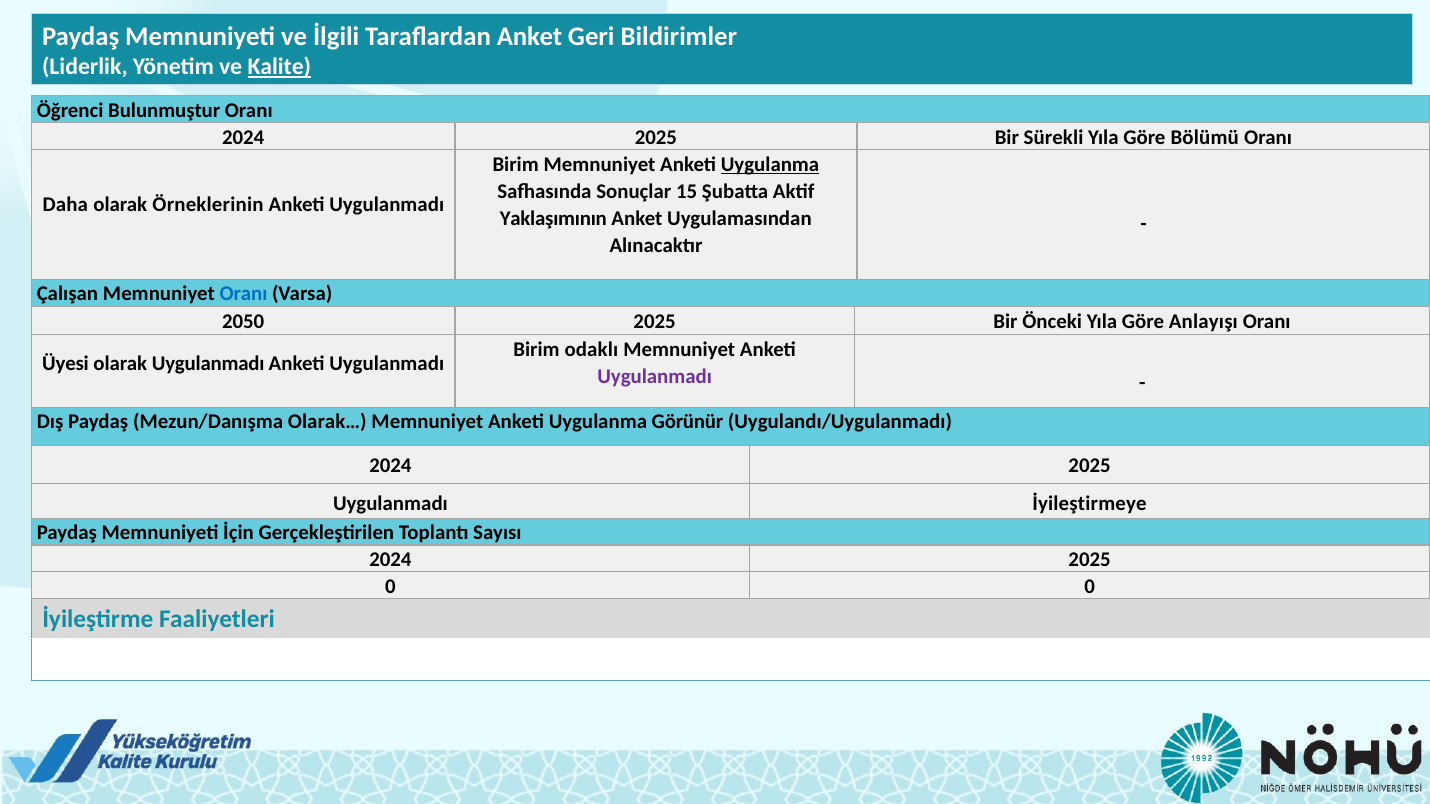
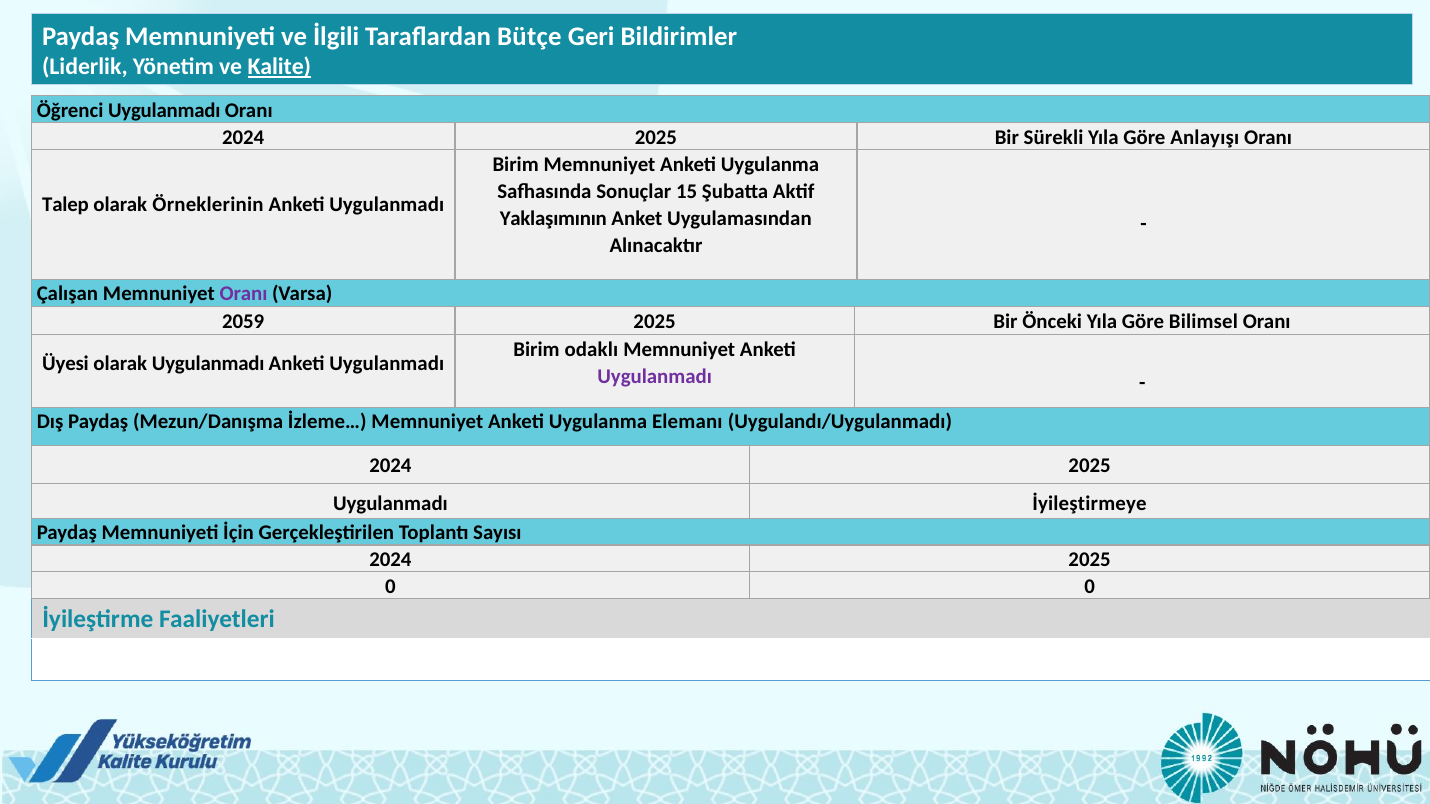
Taraflardan Anket: Anket -> Bütçe (529, 36)
Öğrenci Bulunmuştur: Bulunmuştur -> Uygulanmadı (164, 111)
Bölümü: Bölümü -> Anlayışı (1205, 137)
Uygulanma underline: present -> none (770, 164)
Daha: Daha -> Talep (65, 205)
Oranı colour: blue -> purple (243, 294)
2050: 2050 -> 2059 (243, 322)
Anlayışı: Anlayışı -> Bilimsel (1203, 322)
Olarak…: Olarak… -> İzleme… (327, 422)
Görünür: Görünür -> Elemanı (687, 422)
